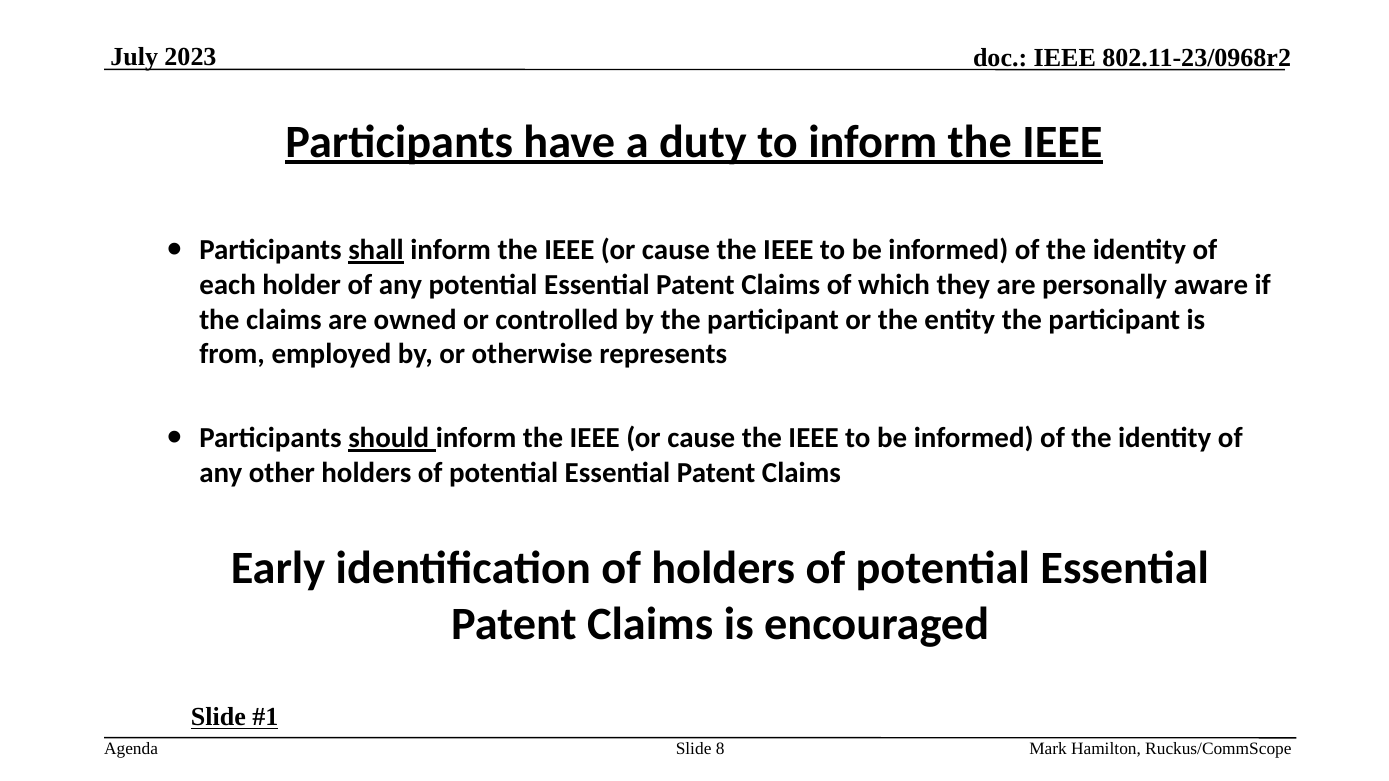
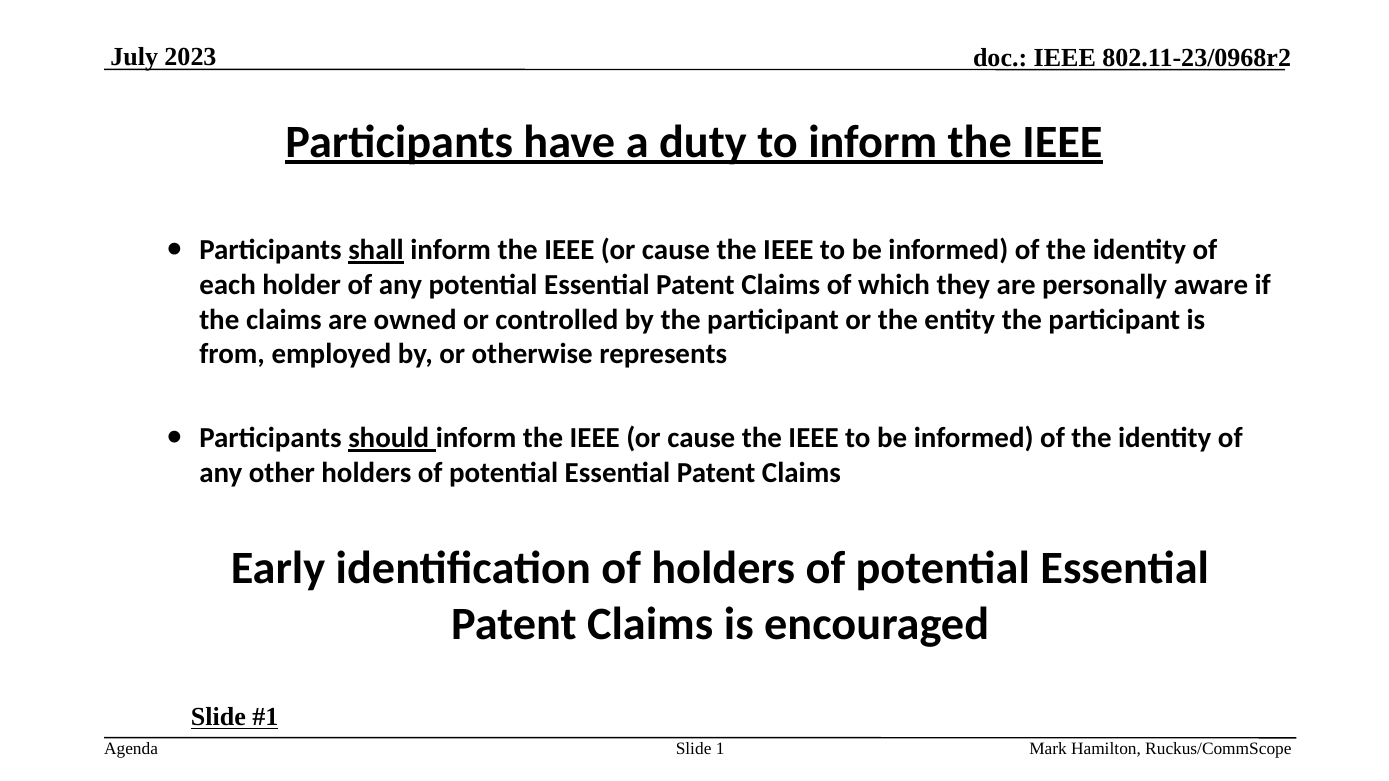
8: 8 -> 1 (720, 749)
